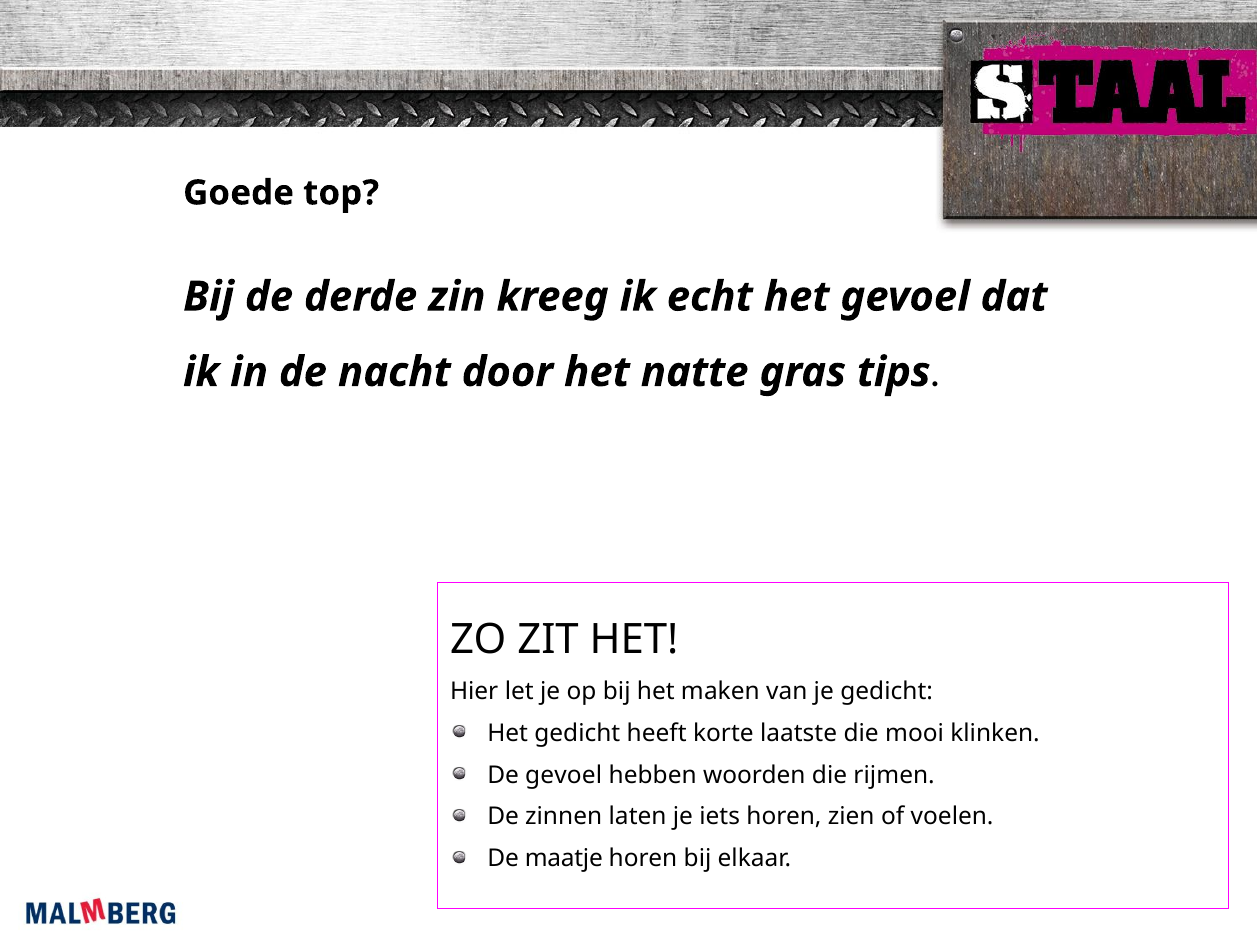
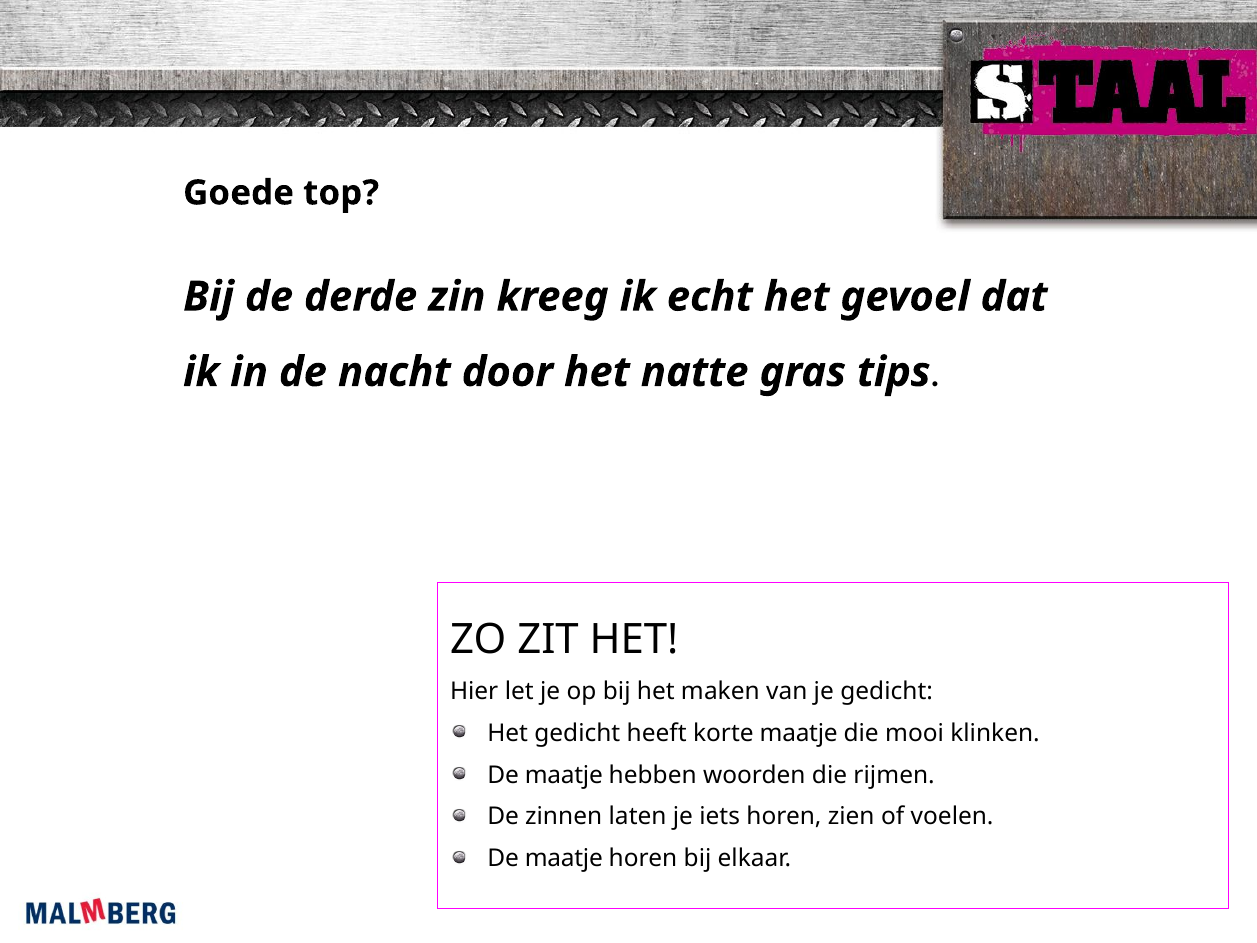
korte laatste: laatste -> maatje (799, 733)
gevoel: gevoel -> maatje (564, 775)
